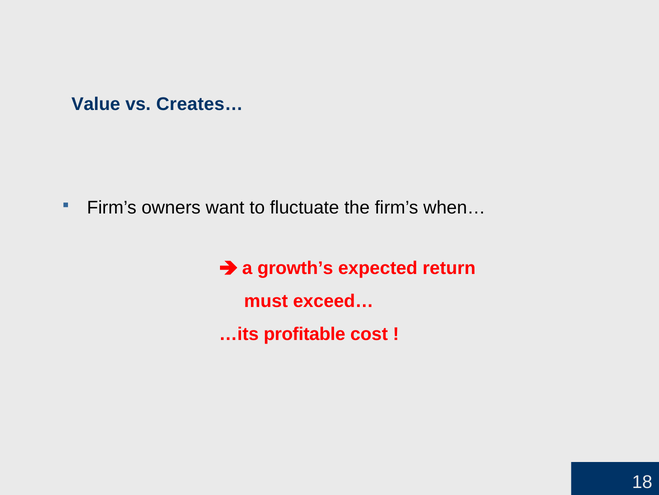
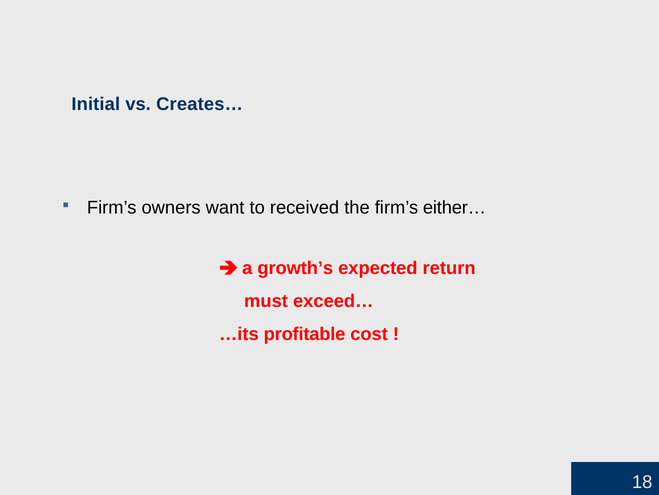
Value: Value -> Initial (96, 104)
fluctuate: fluctuate -> received (305, 208)
when…: when… -> either… (454, 208)
